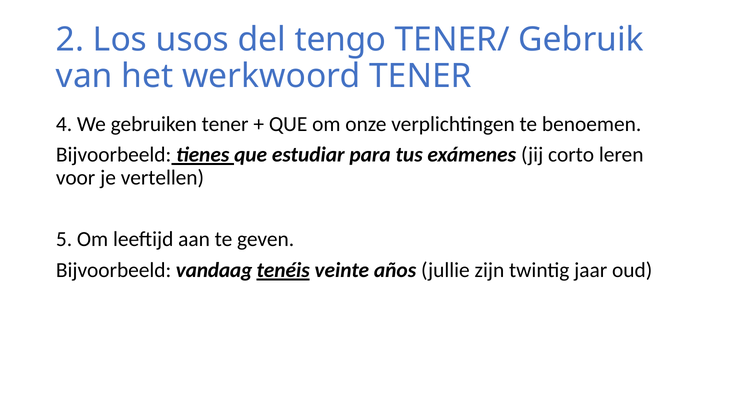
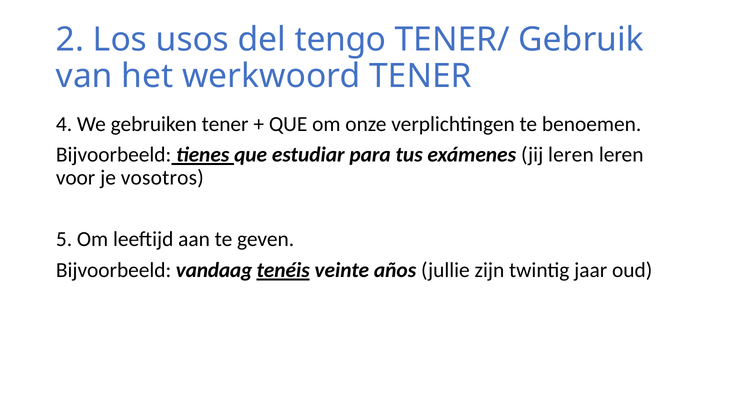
jij corto: corto -> leren (571, 155)
vertellen: vertellen -> vosotros (162, 178)
